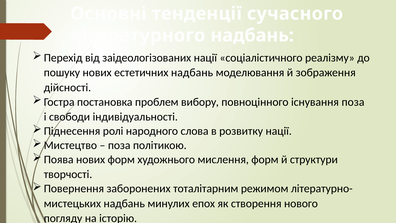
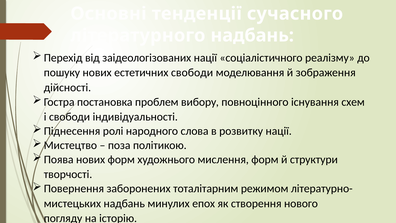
естетичних надбань: надбань -> свободи (192, 73)
існування поза: поза -> схем (353, 102)
